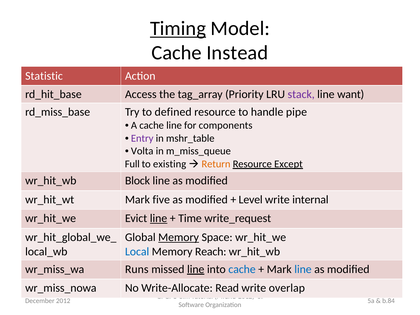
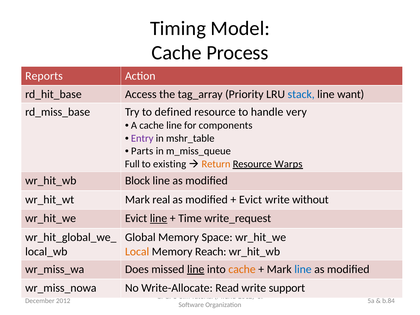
Timing underline: present -> none (178, 28)
Instead: Instead -> Process (237, 53)
Statistic: Statistic -> Reports (44, 76)
stack colour: purple -> blue (301, 94)
pipe: pipe -> very (296, 112)
Volta: Volta -> Parts (142, 151)
Except: Except -> Warps (288, 164)
five: five -> real (161, 200)
Level: Level -> Evict (251, 200)
internal: internal -> without (310, 200)
Memory underline: present -> none (179, 237)
Local colour: blue -> orange (137, 252)
Runs: Runs -> Does (137, 269)
cache colour: blue -> orange (242, 269)
overlap: overlap -> support (287, 288)
